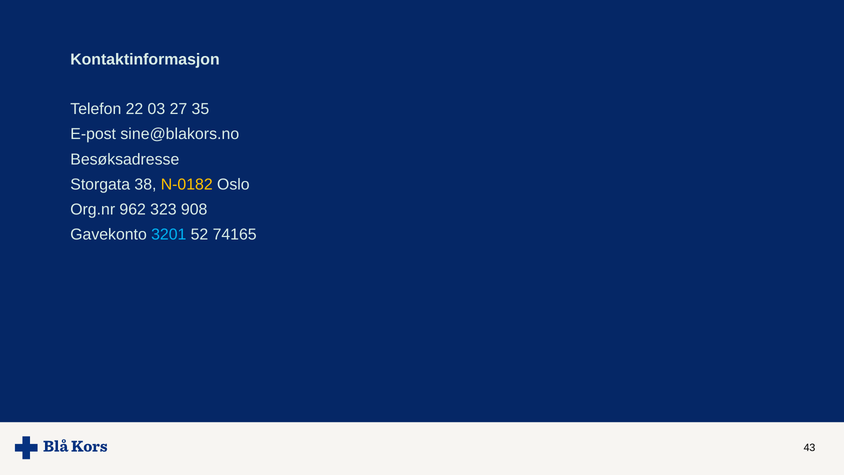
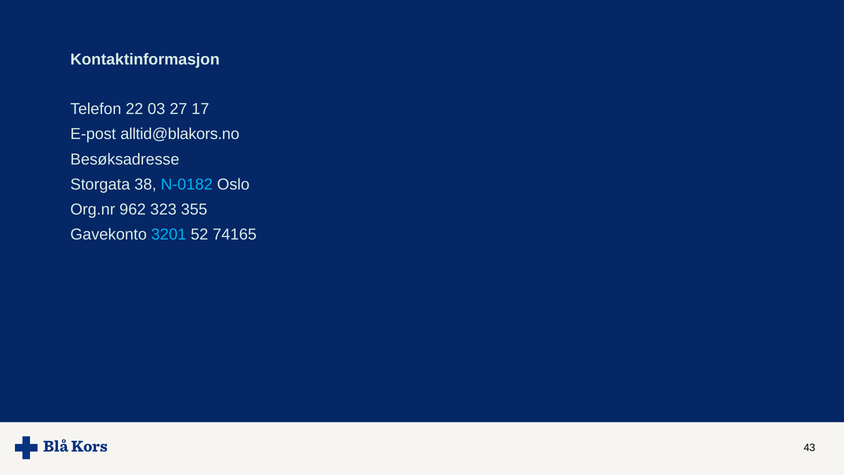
35: 35 -> 17 (200, 109)
sine@blakors.no: sine@blakors.no -> alltid@blakors.no (180, 134)
N-0182 colour: yellow -> light blue (187, 184)
908: 908 -> 355 (194, 209)
